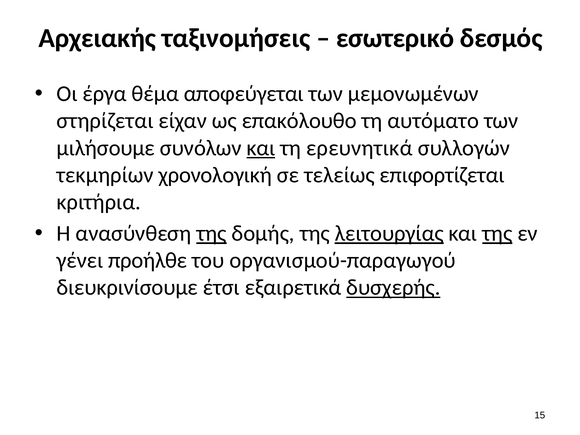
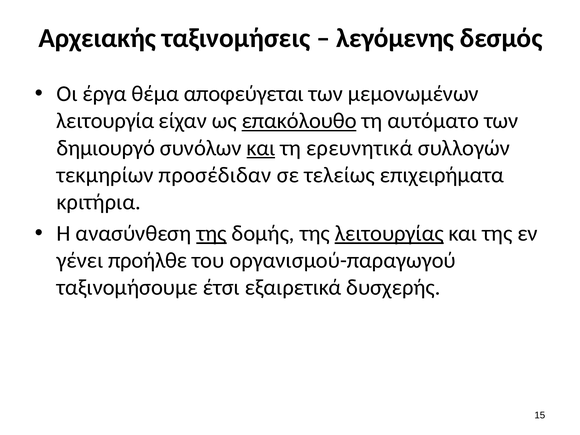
εσωτερικό: εσωτερικό -> λεγόμενης (395, 38)
στηρίζεται: στηρίζεται -> λειτουργία (105, 121)
επακόλουθο underline: none -> present (299, 121)
μιλήσουμε: μιλήσουμε -> δημιουργό (106, 148)
χρονολογική: χρονολογική -> προσέδιδαν (215, 175)
επιφορτίζεται: επιφορτίζεται -> επιχειρήματα (442, 175)
της underline: present -> none (497, 233)
διευκρινίσουμε: διευκρινίσουμε -> ταξινομήσουμε (127, 287)
δυσχερής underline: present -> none (393, 287)
